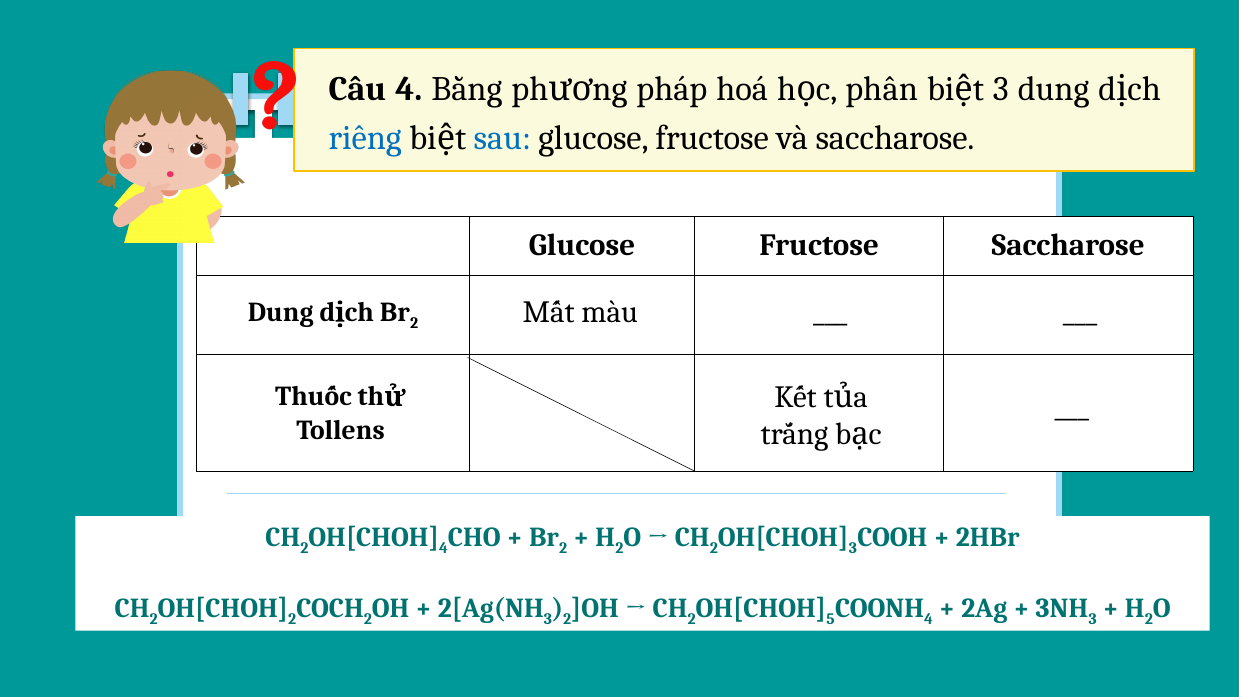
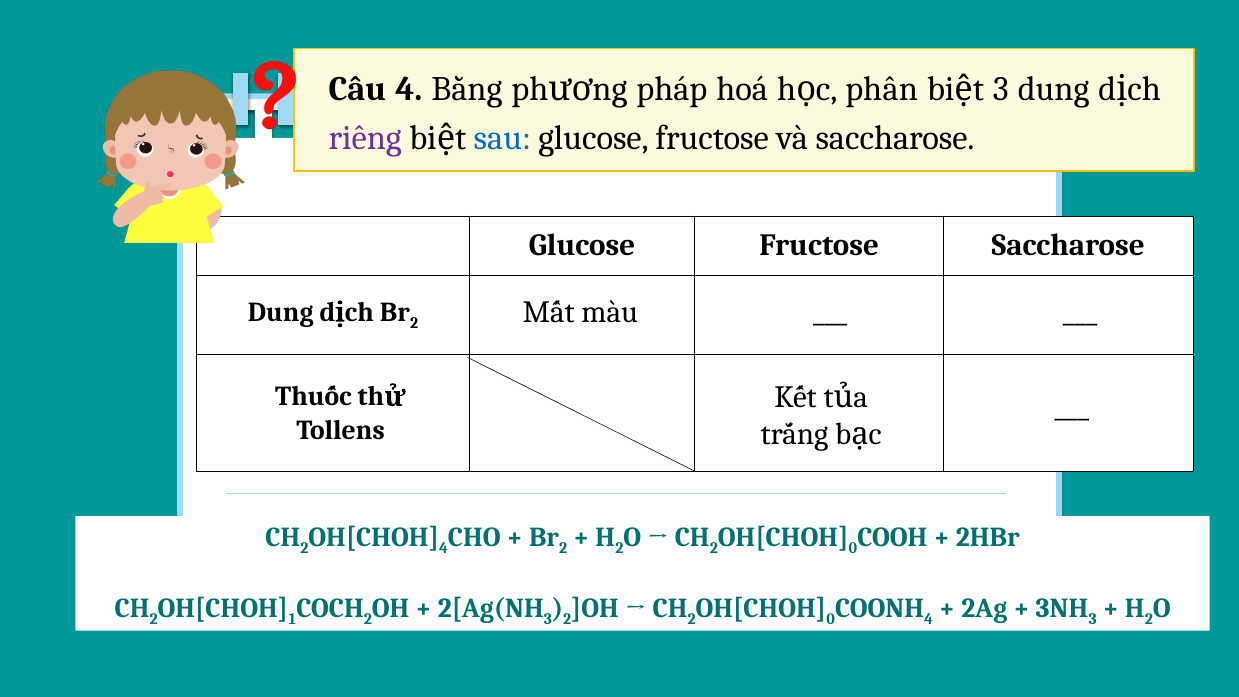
riêng colour: blue -> purple (365, 138)
3: 3 -> 0 (853, 548)
2: 2 -> 1 (292, 619)
5: 5 -> 0 (831, 619)
